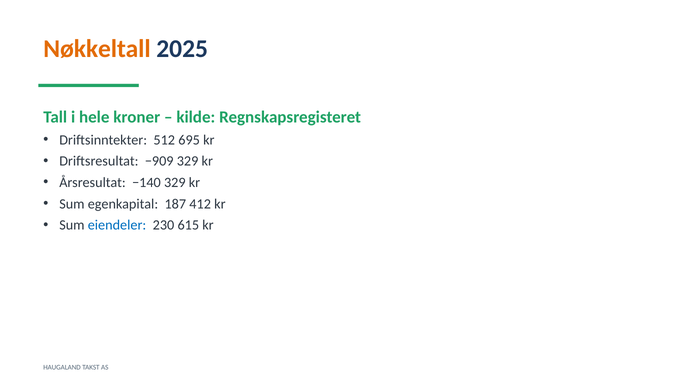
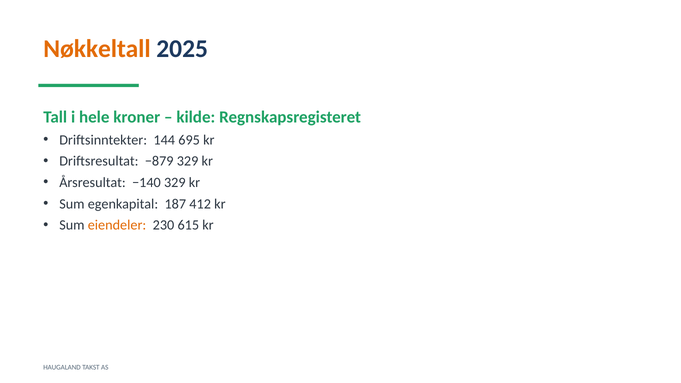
512: 512 -> 144 (164, 140)
−909: −909 -> −879 (159, 161)
eiendeler colour: blue -> orange (117, 225)
